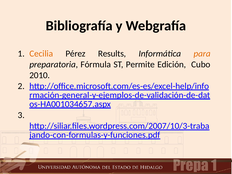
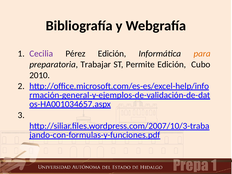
Cecilia colour: orange -> purple (41, 54)
Pérez Results: Results -> Edición (112, 54)
Fórmula: Fórmula -> Trabajar (96, 64)
